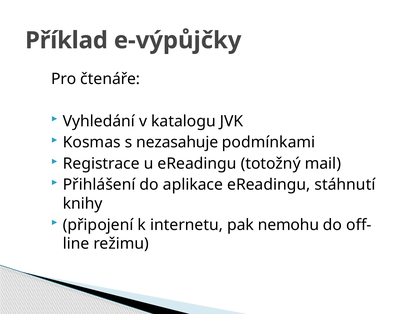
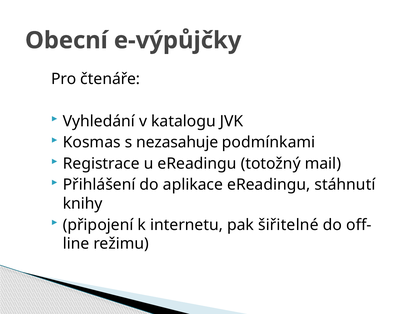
Příklad: Příklad -> Obecní (66, 40)
nemohu: nemohu -> šiřitelné (288, 225)
